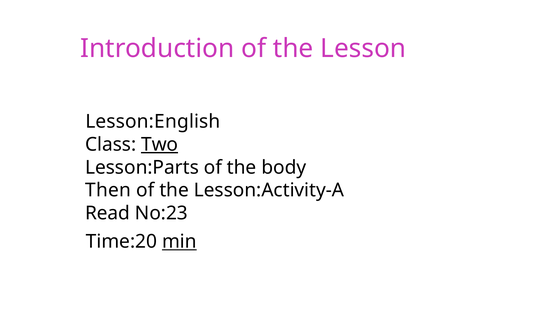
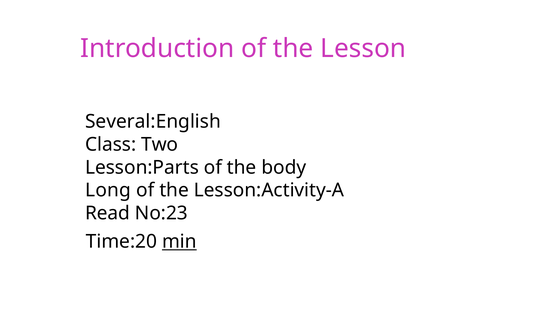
Lesson:English: Lesson:English -> Several:English (153, 121)
Two underline: present -> none (160, 144)
Then: Then -> Long (108, 190)
